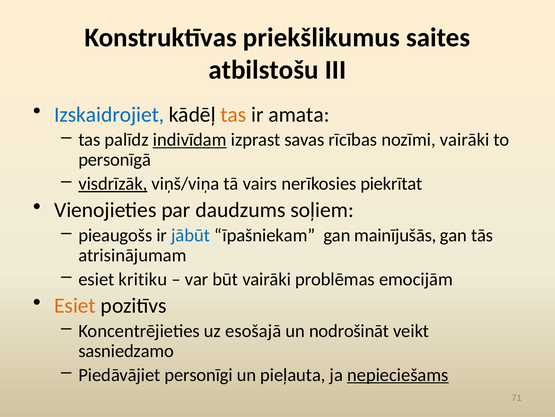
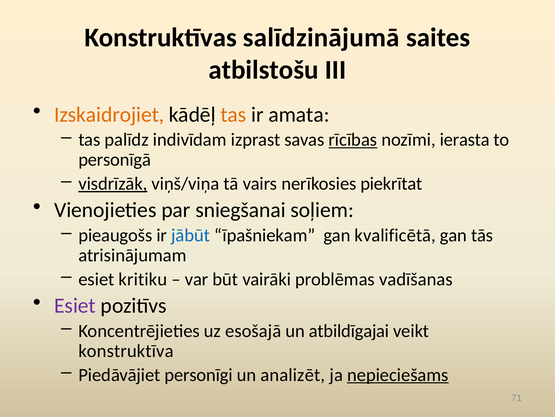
priekšlikumus: priekšlikumus -> salīdzinājumā (321, 38)
Izskaidrojiet colour: blue -> orange (109, 114)
indivīdam underline: present -> none (190, 140)
rīcības underline: none -> present (353, 140)
nozīmi vairāki: vairāki -> ierasta (465, 140)
daudzums: daudzums -> sniegšanai (241, 210)
mainījušās: mainījušās -> kvalificētā (395, 235)
emocijām: emocijām -> vadīšanas (416, 279)
Esiet colour: orange -> purple (75, 305)
nodrošināt: nodrošināt -> atbildīgajai (349, 330)
sasniedzamo: sasniedzamo -> konstruktīva (126, 350)
pieļauta: pieļauta -> analizēt (293, 374)
